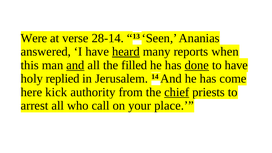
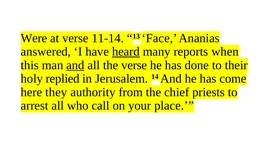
28-14: 28-14 -> 11-14 (108, 38)
Seen: Seen -> Face (159, 38)
the filled: filled -> verse (134, 65)
done underline: present -> none (197, 65)
to have: have -> their (236, 65)
kick: kick -> they (56, 92)
chief underline: present -> none (177, 92)
